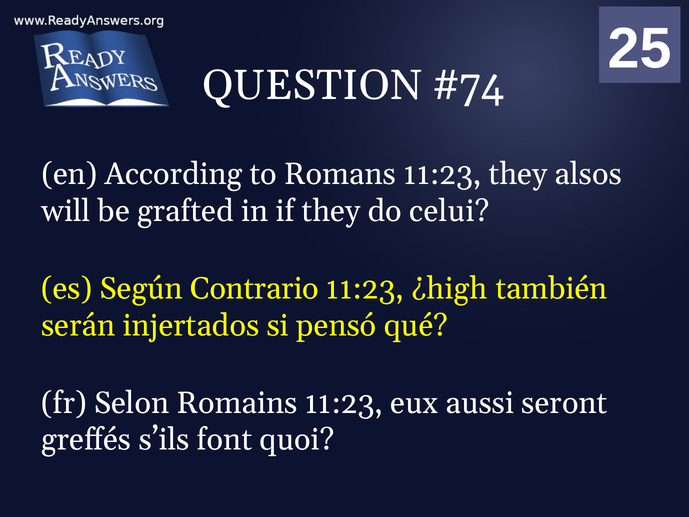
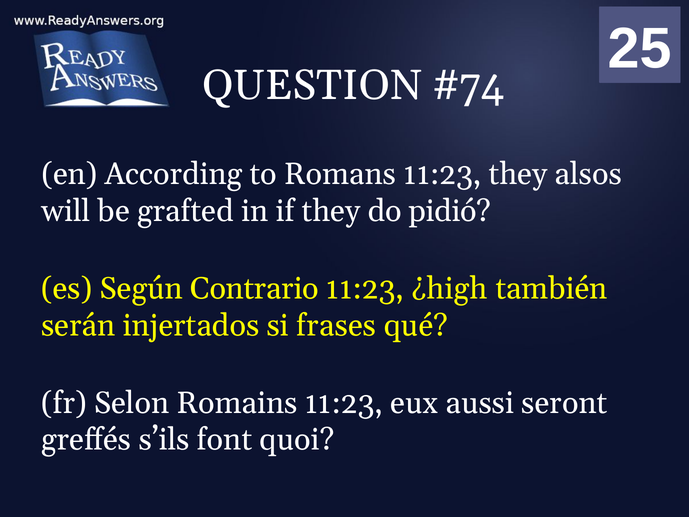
celui: celui -> pidió (450, 211)
pensó: pensó -> frases (336, 325)
